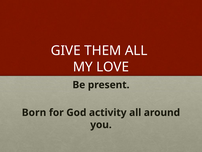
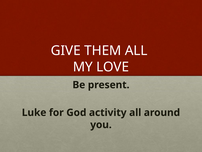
Born: Born -> Luke (34, 112)
